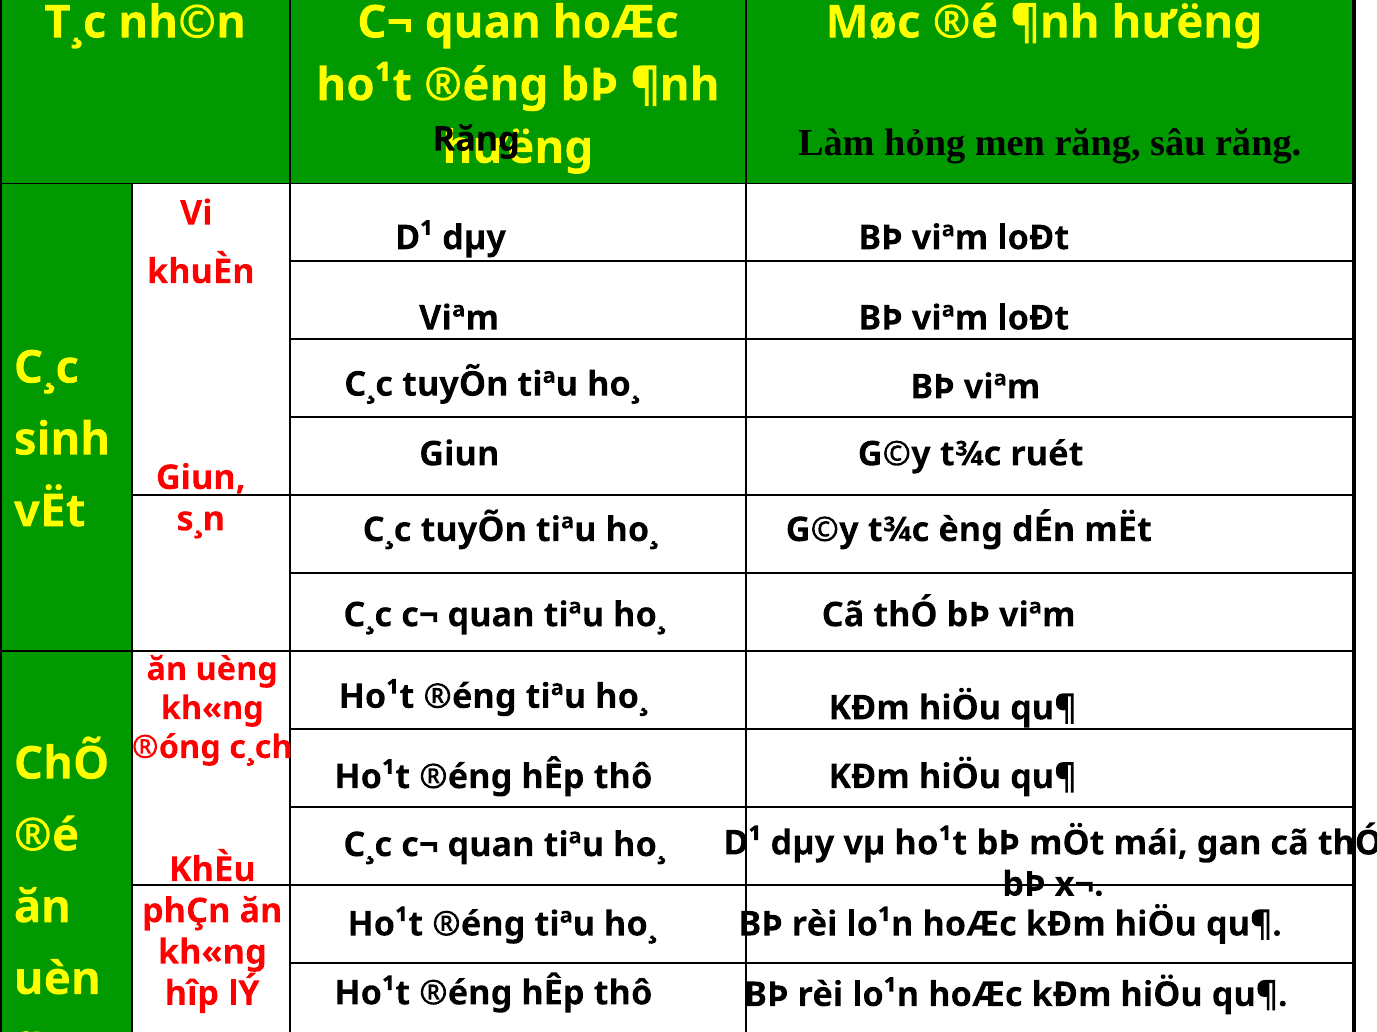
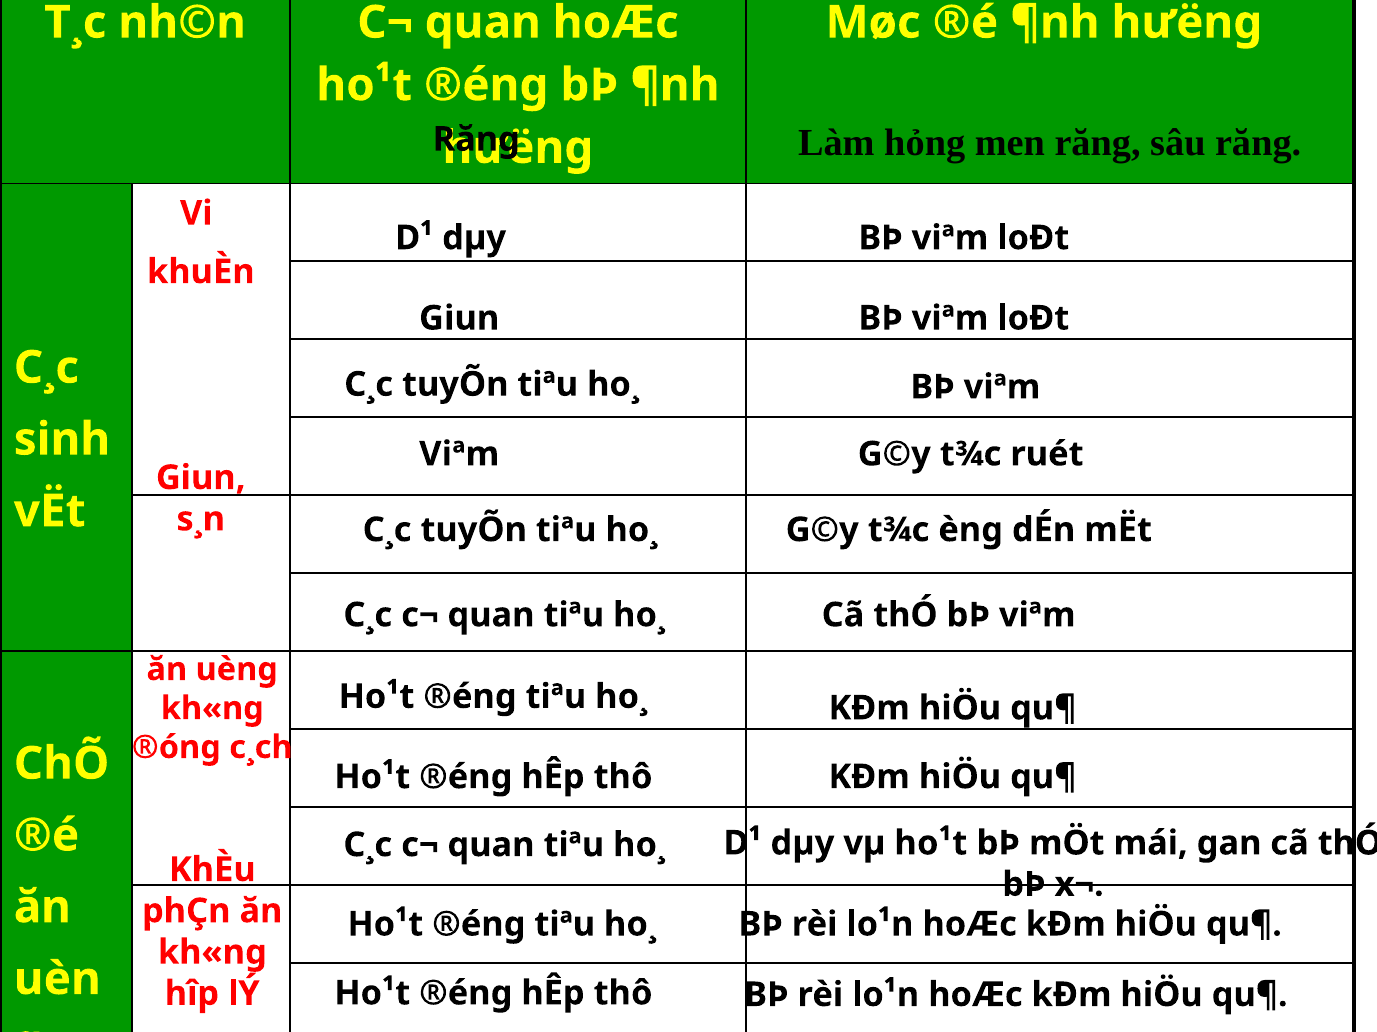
Viªm: Viªm -> Giun (459, 318)
Giun: Giun -> Viªm (459, 454)
